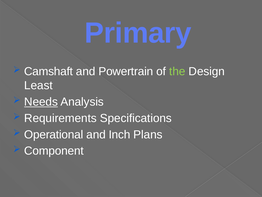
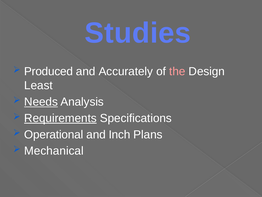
Primary: Primary -> Studies (138, 33)
Camshaft: Camshaft -> Produced (49, 71)
Powertrain: Powertrain -> Accurately (126, 71)
the colour: light green -> pink (177, 71)
Requirements underline: none -> present (60, 118)
Component: Component -> Mechanical (54, 151)
